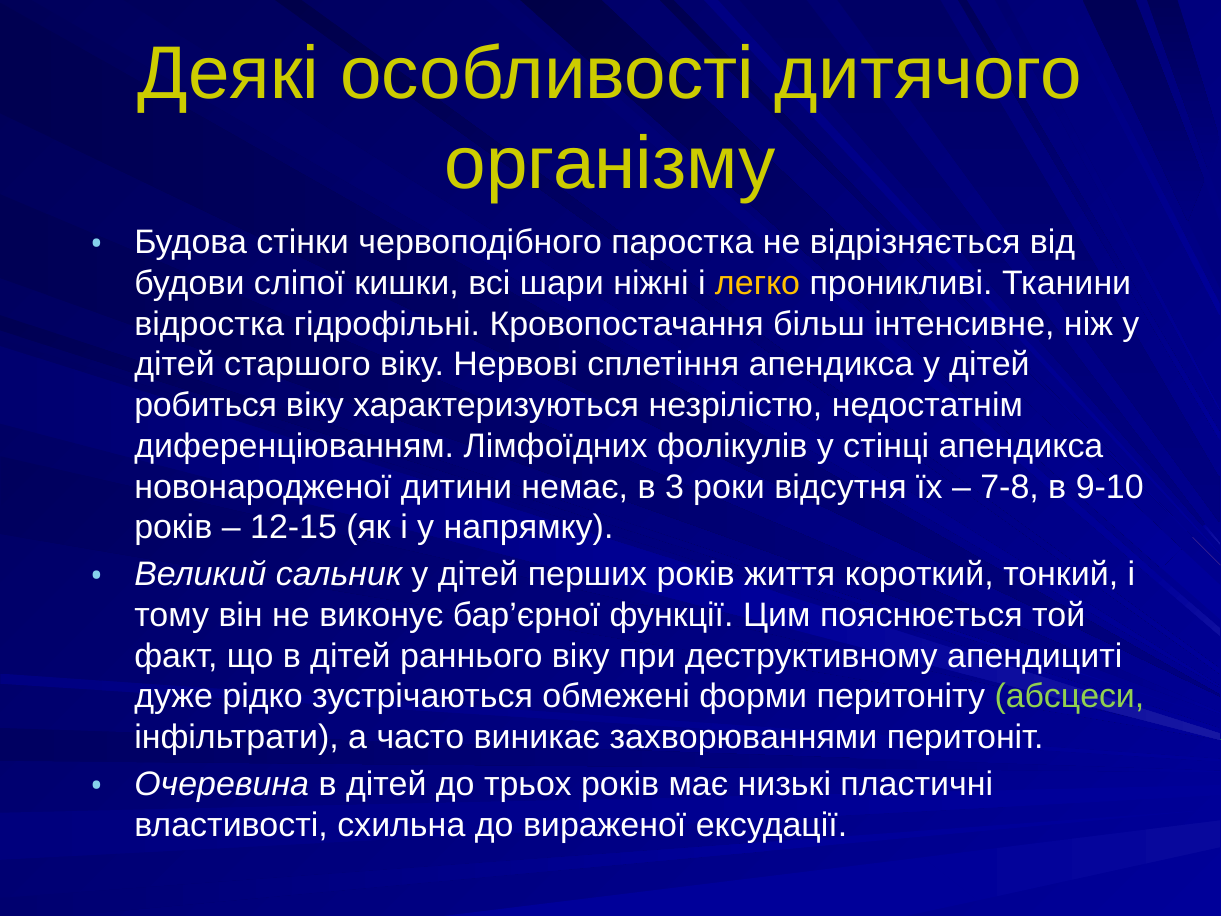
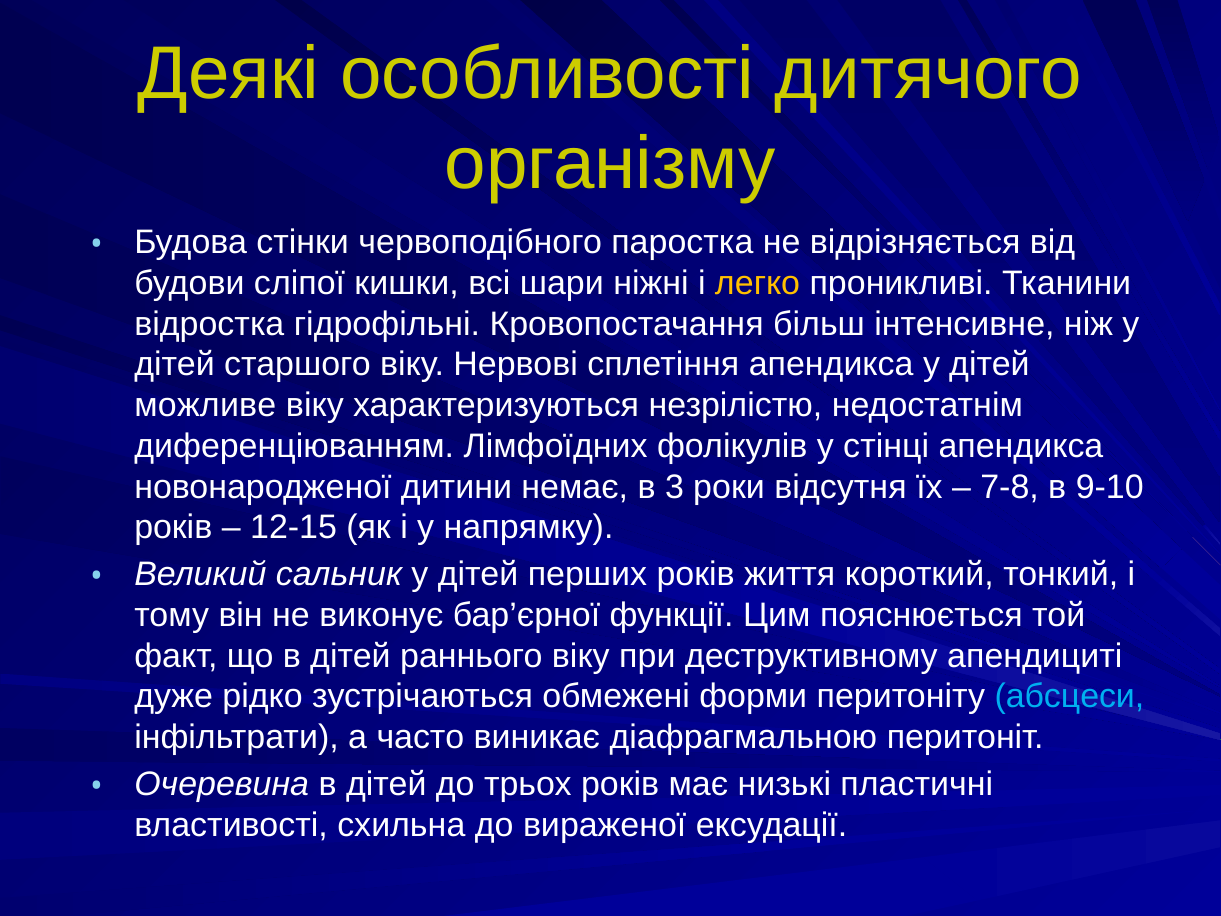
робиться: робиться -> можливе (205, 405)
абсцеси colour: light green -> light blue (1069, 697)
захворюваннями: захворюваннями -> діафрагмальною (743, 737)
